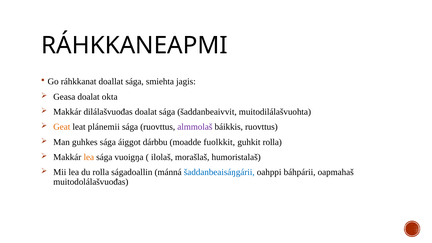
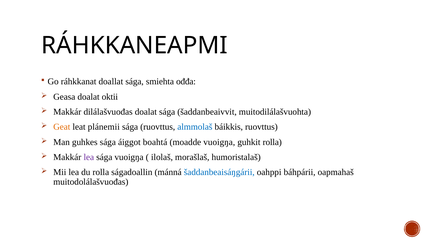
jagis: jagis -> ođđa (186, 82)
okta: okta -> oktii (110, 97)
almmolaš colour: purple -> blue (195, 127)
dárbbu: dárbbu -> boahtá (155, 142)
moadde fuolkkit: fuolkkit -> vuoigŋa (219, 142)
lea colour: orange -> purple (89, 157)
